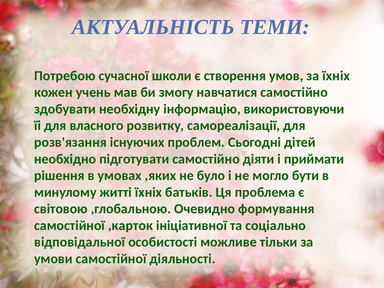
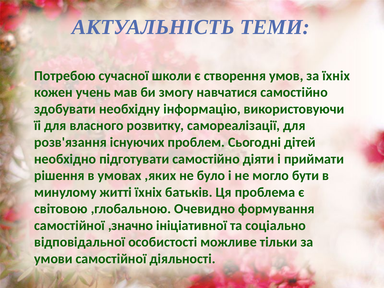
,карток: ,карток -> ,значно (131, 225)
